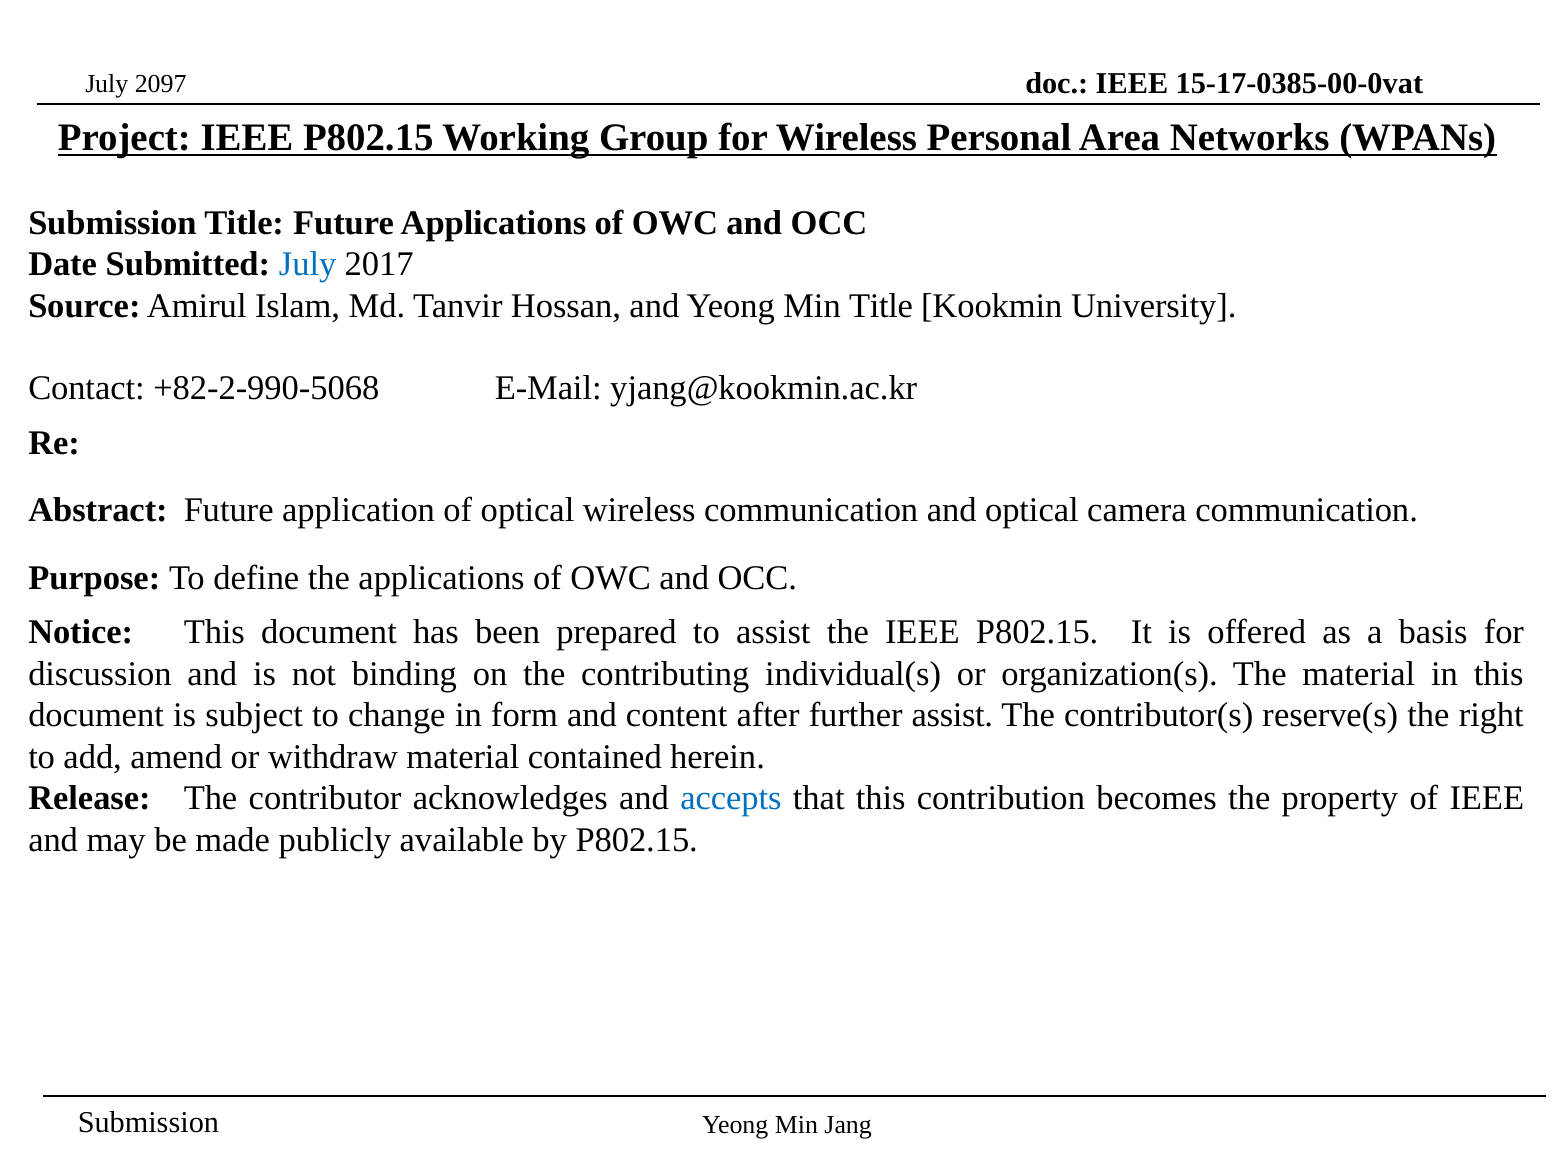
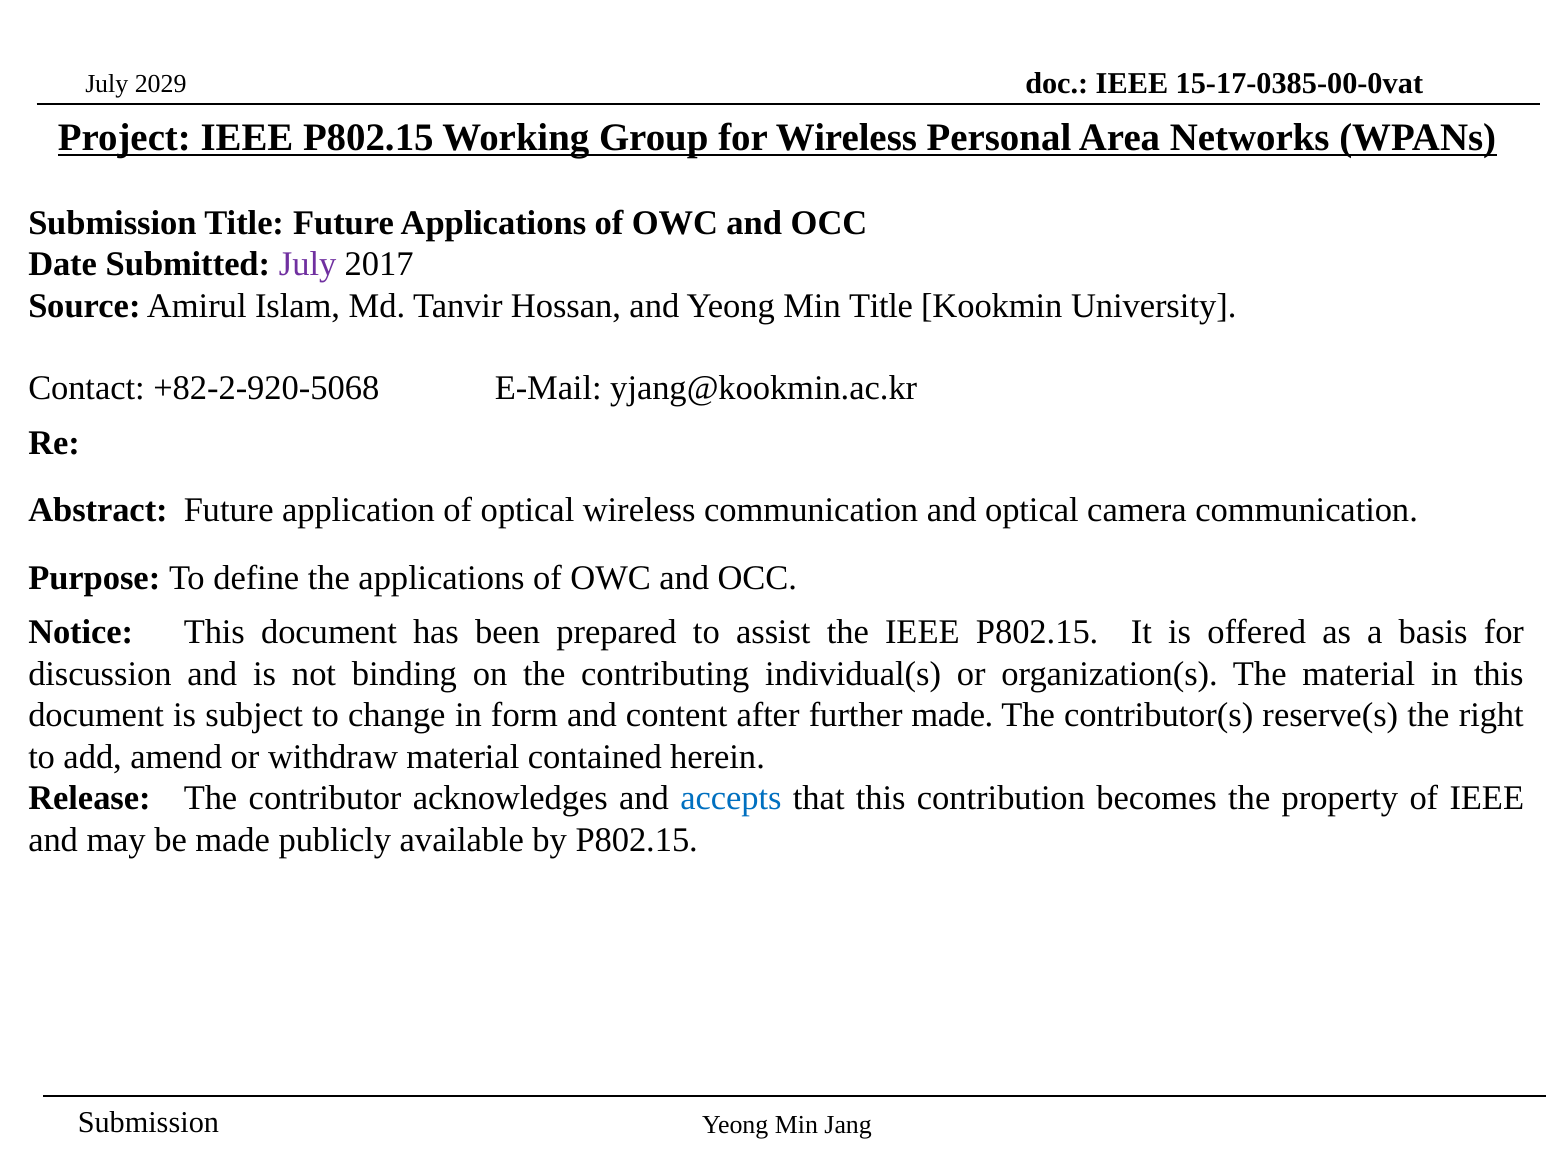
2097: 2097 -> 2029 (161, 84)
July colour: blue -> purple (308, 264)
+82-2-990-5068: +82-2-990-5068 -> +82-2-920-5068 (266, 388)
further assist: assist -> made (952, 715)
